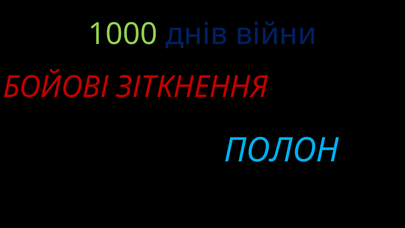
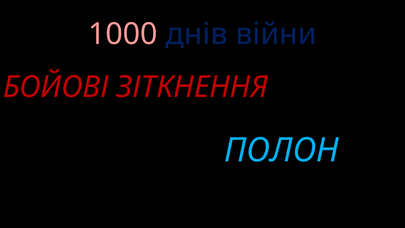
1000 colour: light green -> pink (123, 34)
